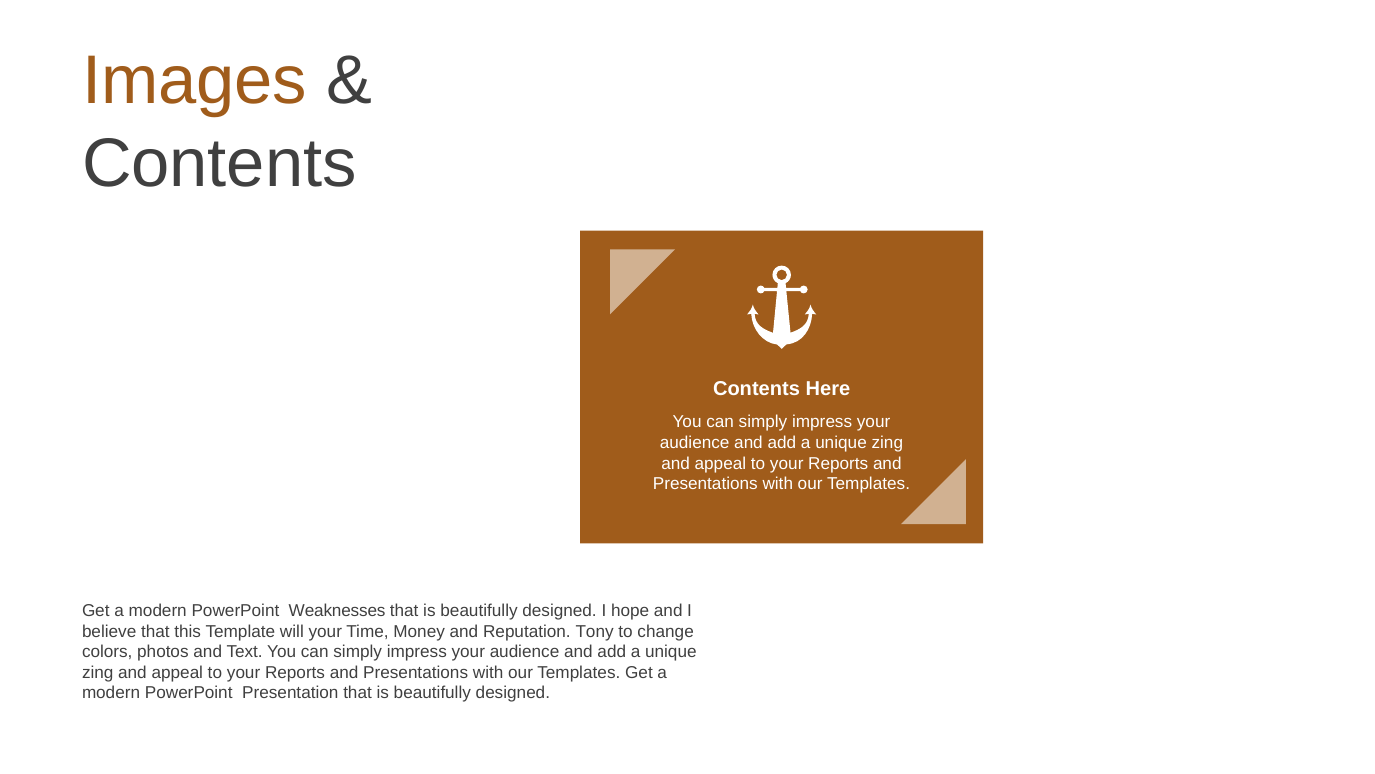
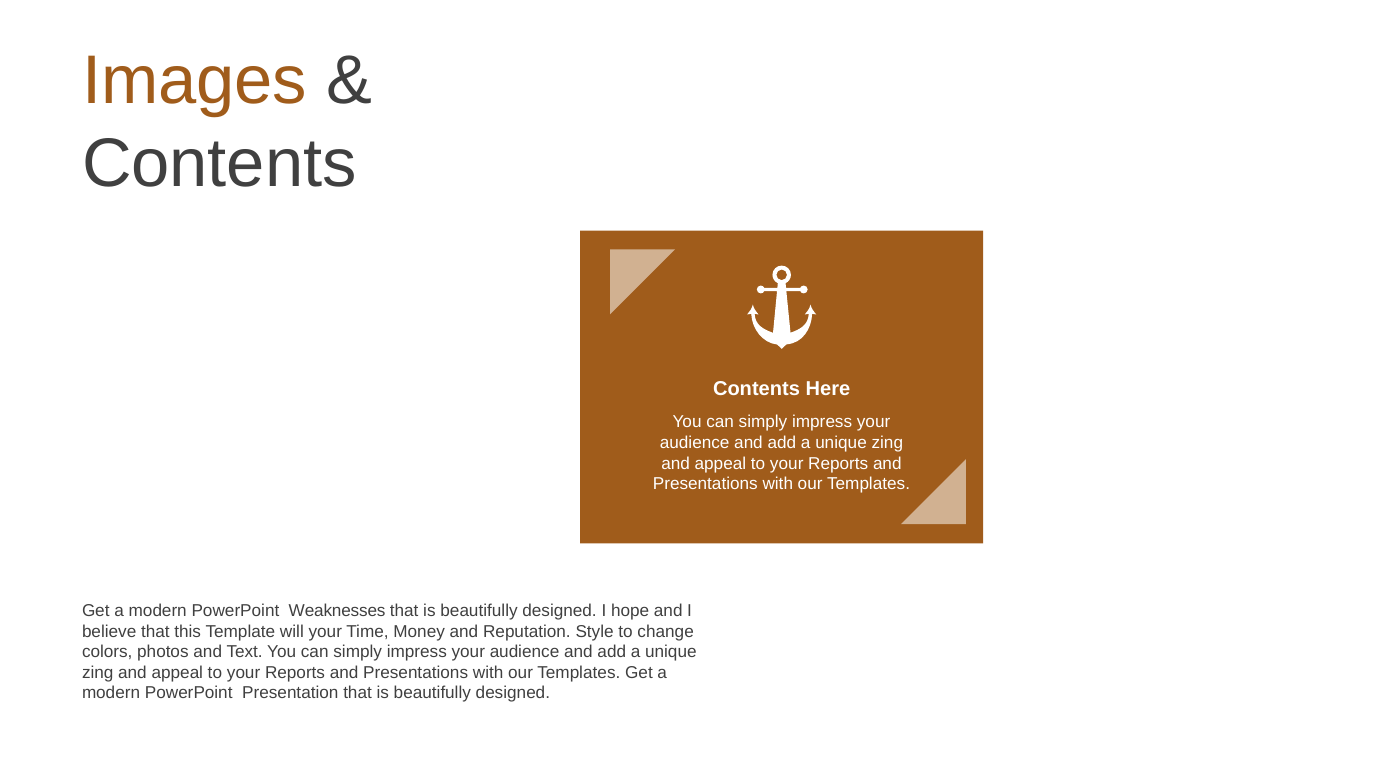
Tony: Tony -> Style (595, 631)
